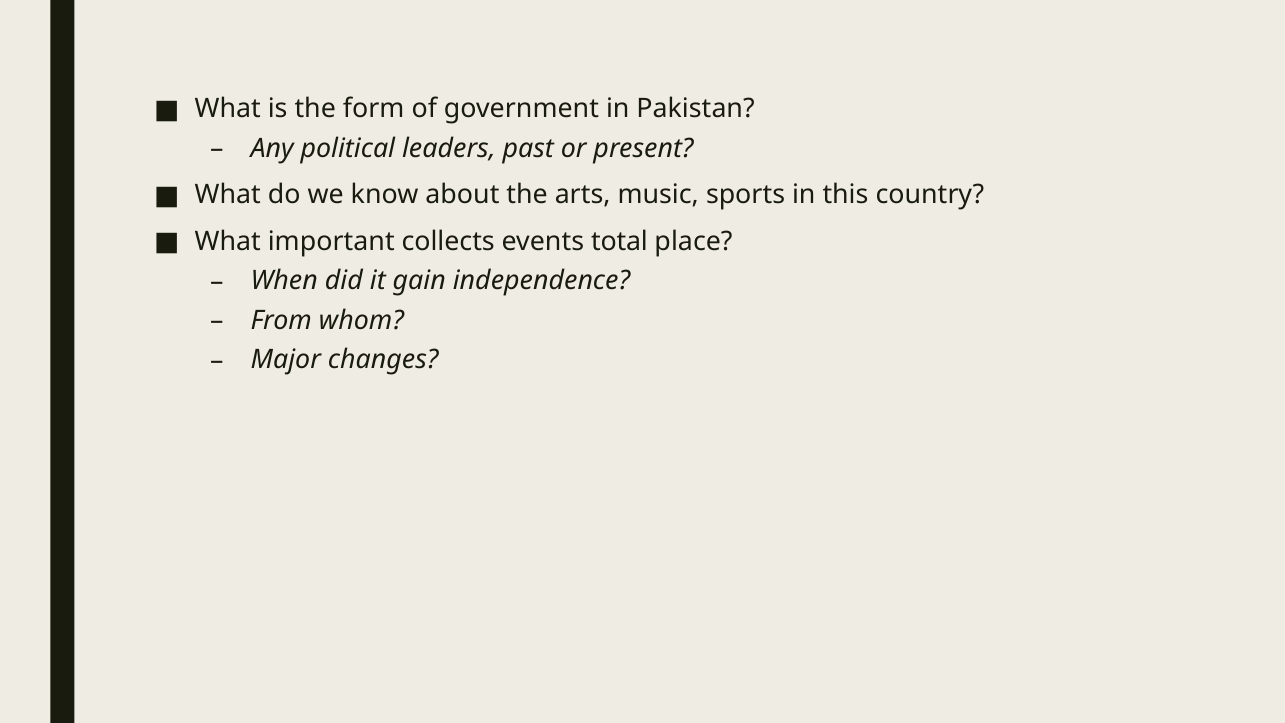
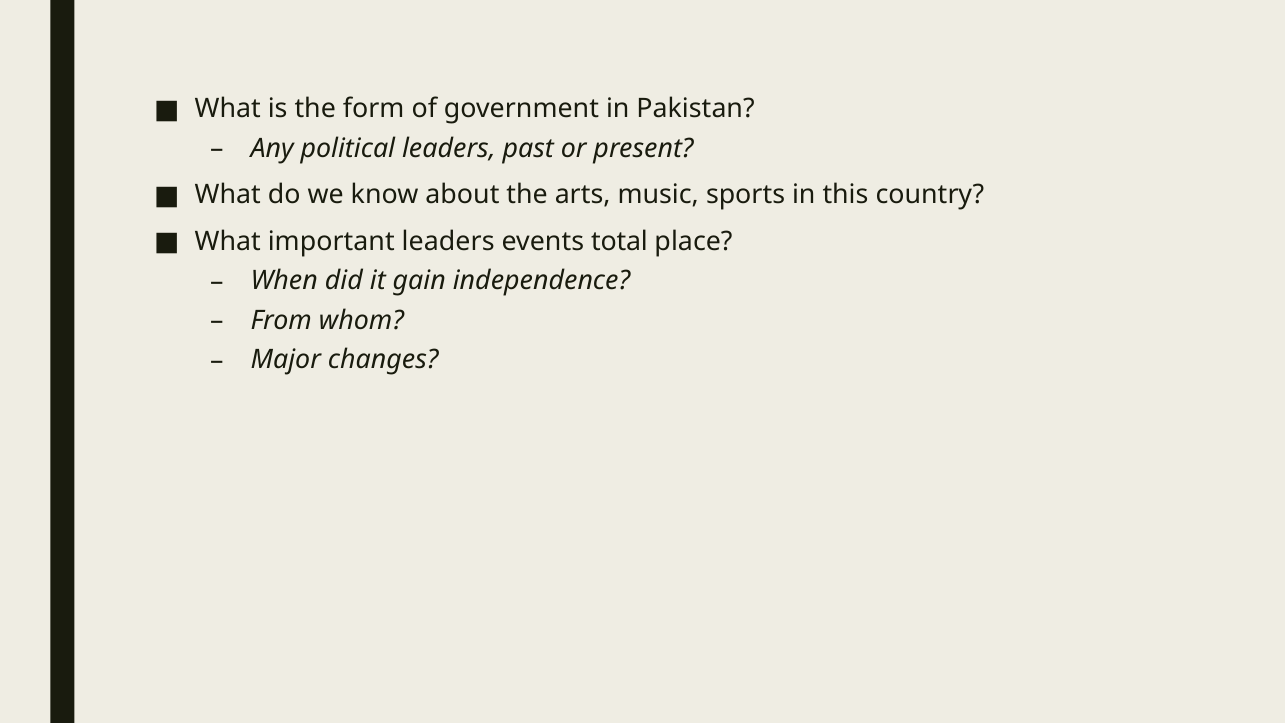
important collects: collects -> leaders (448, 241)
